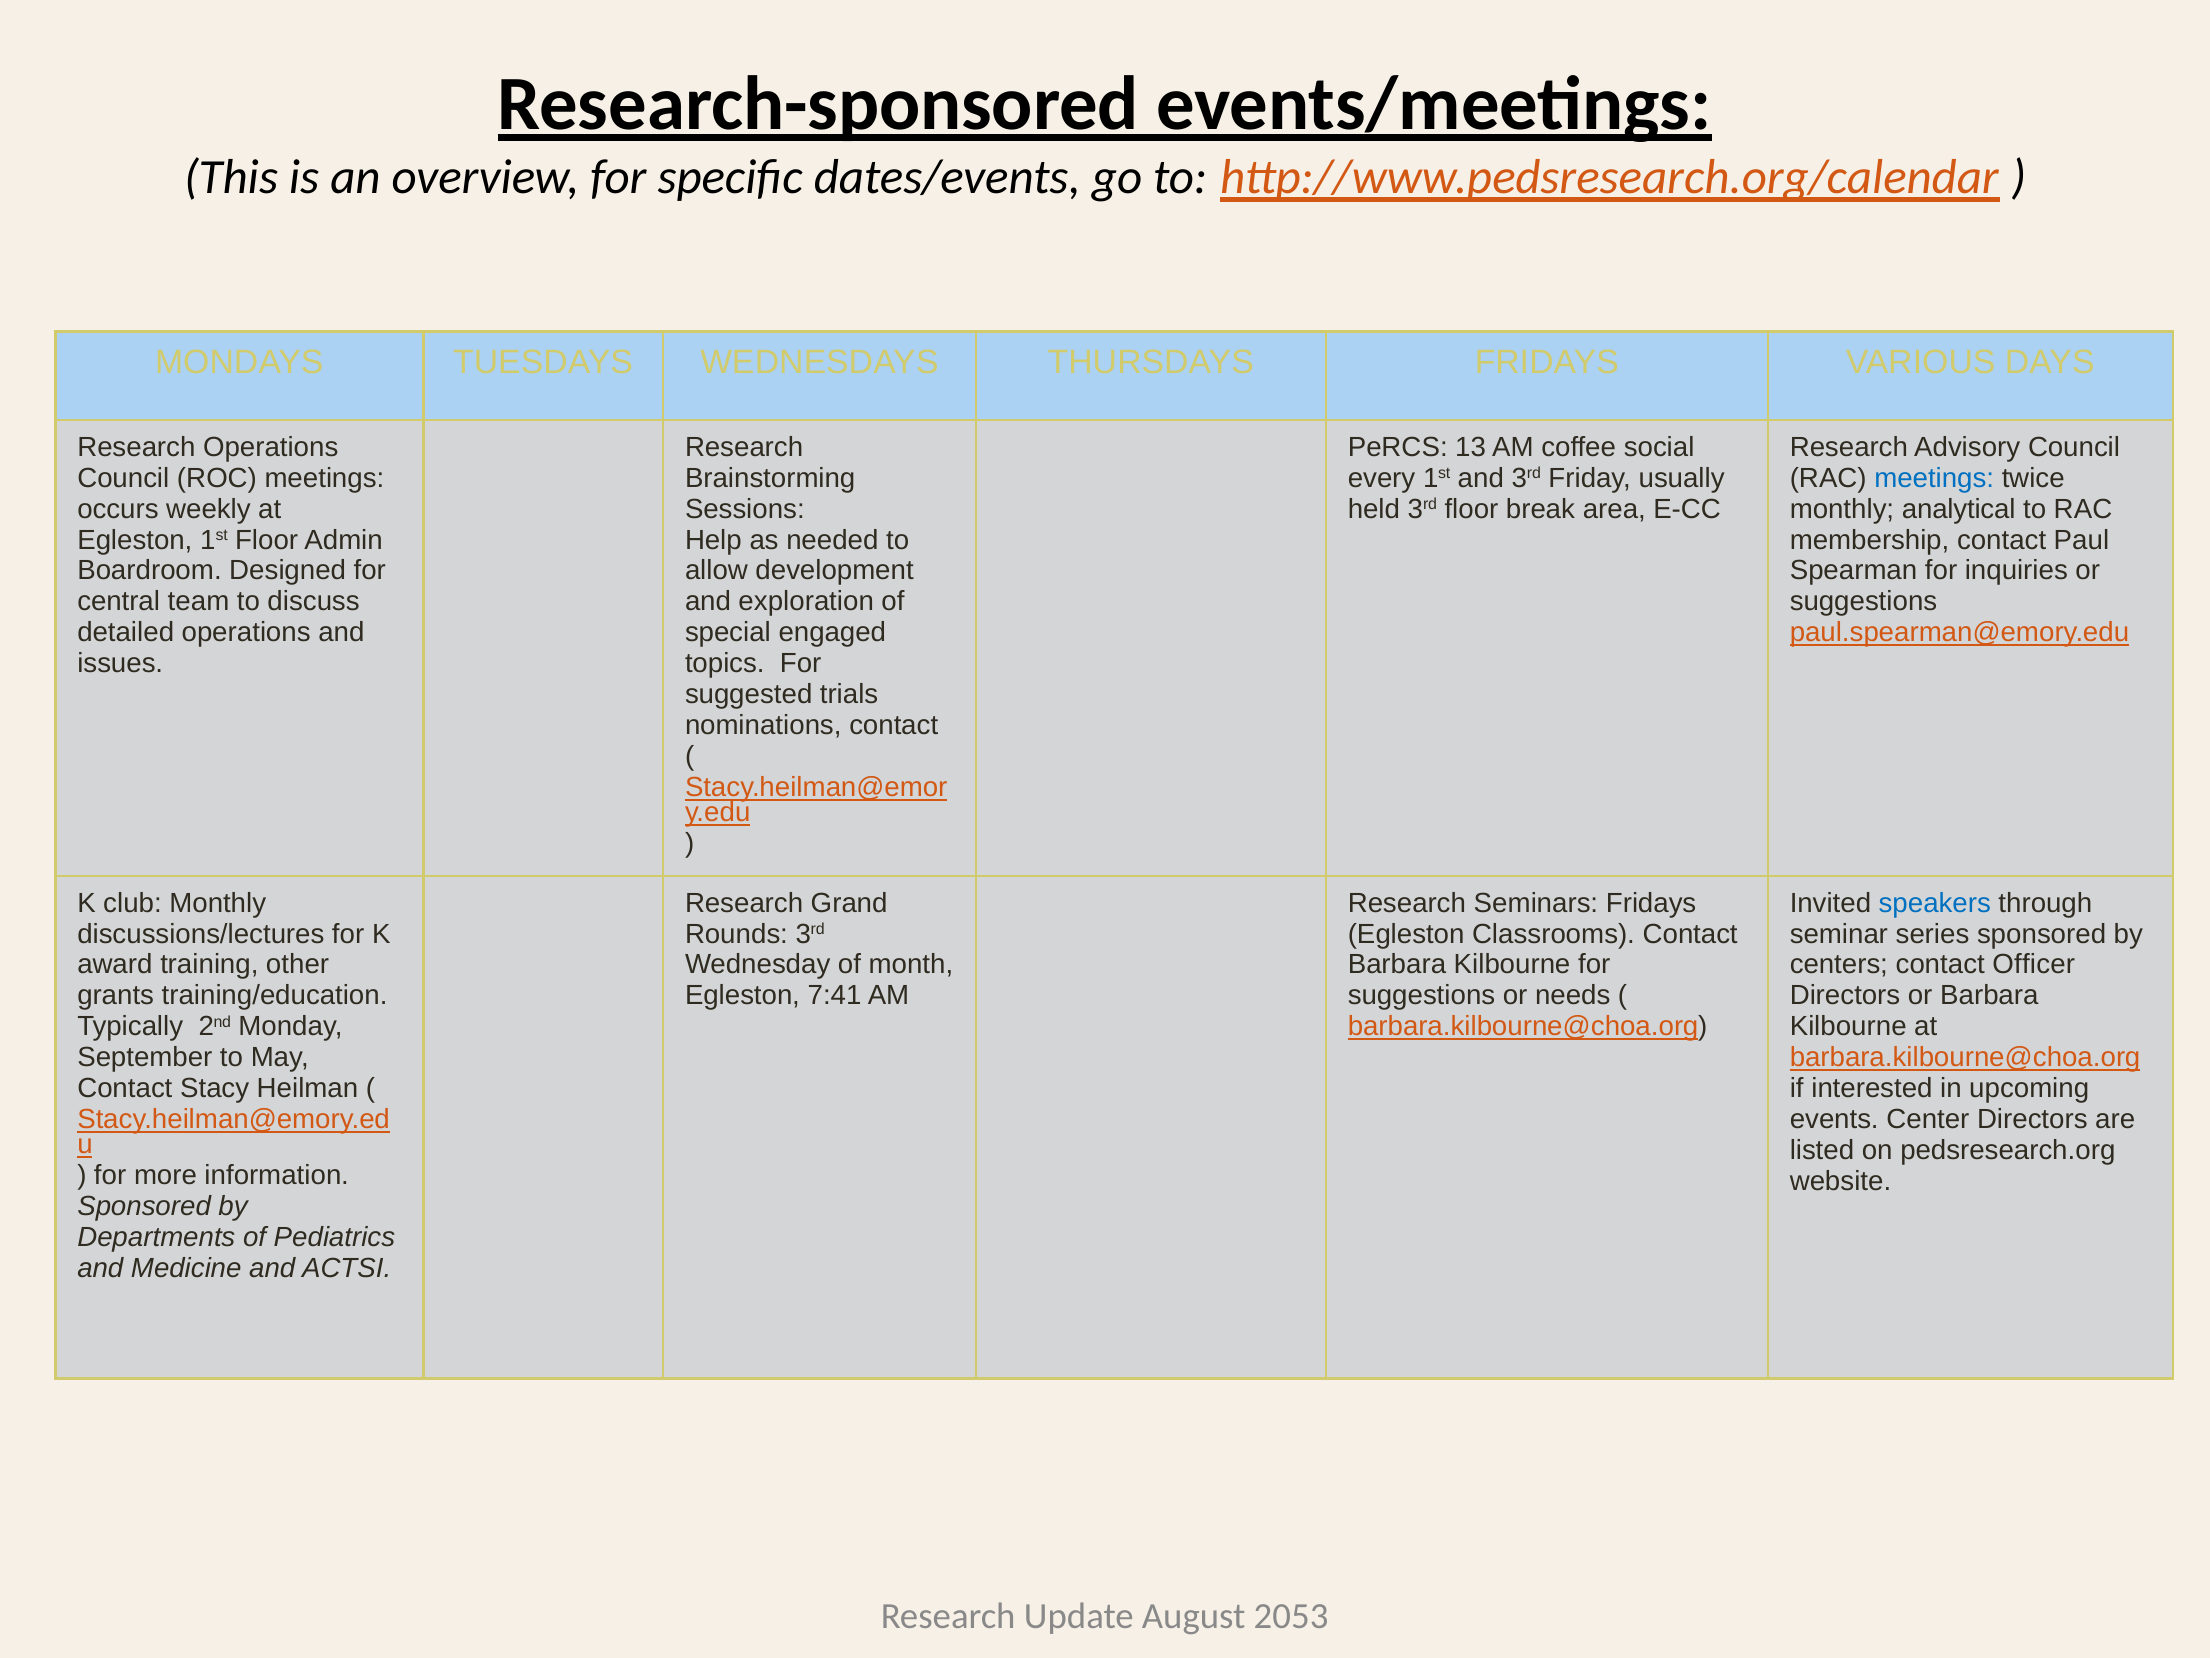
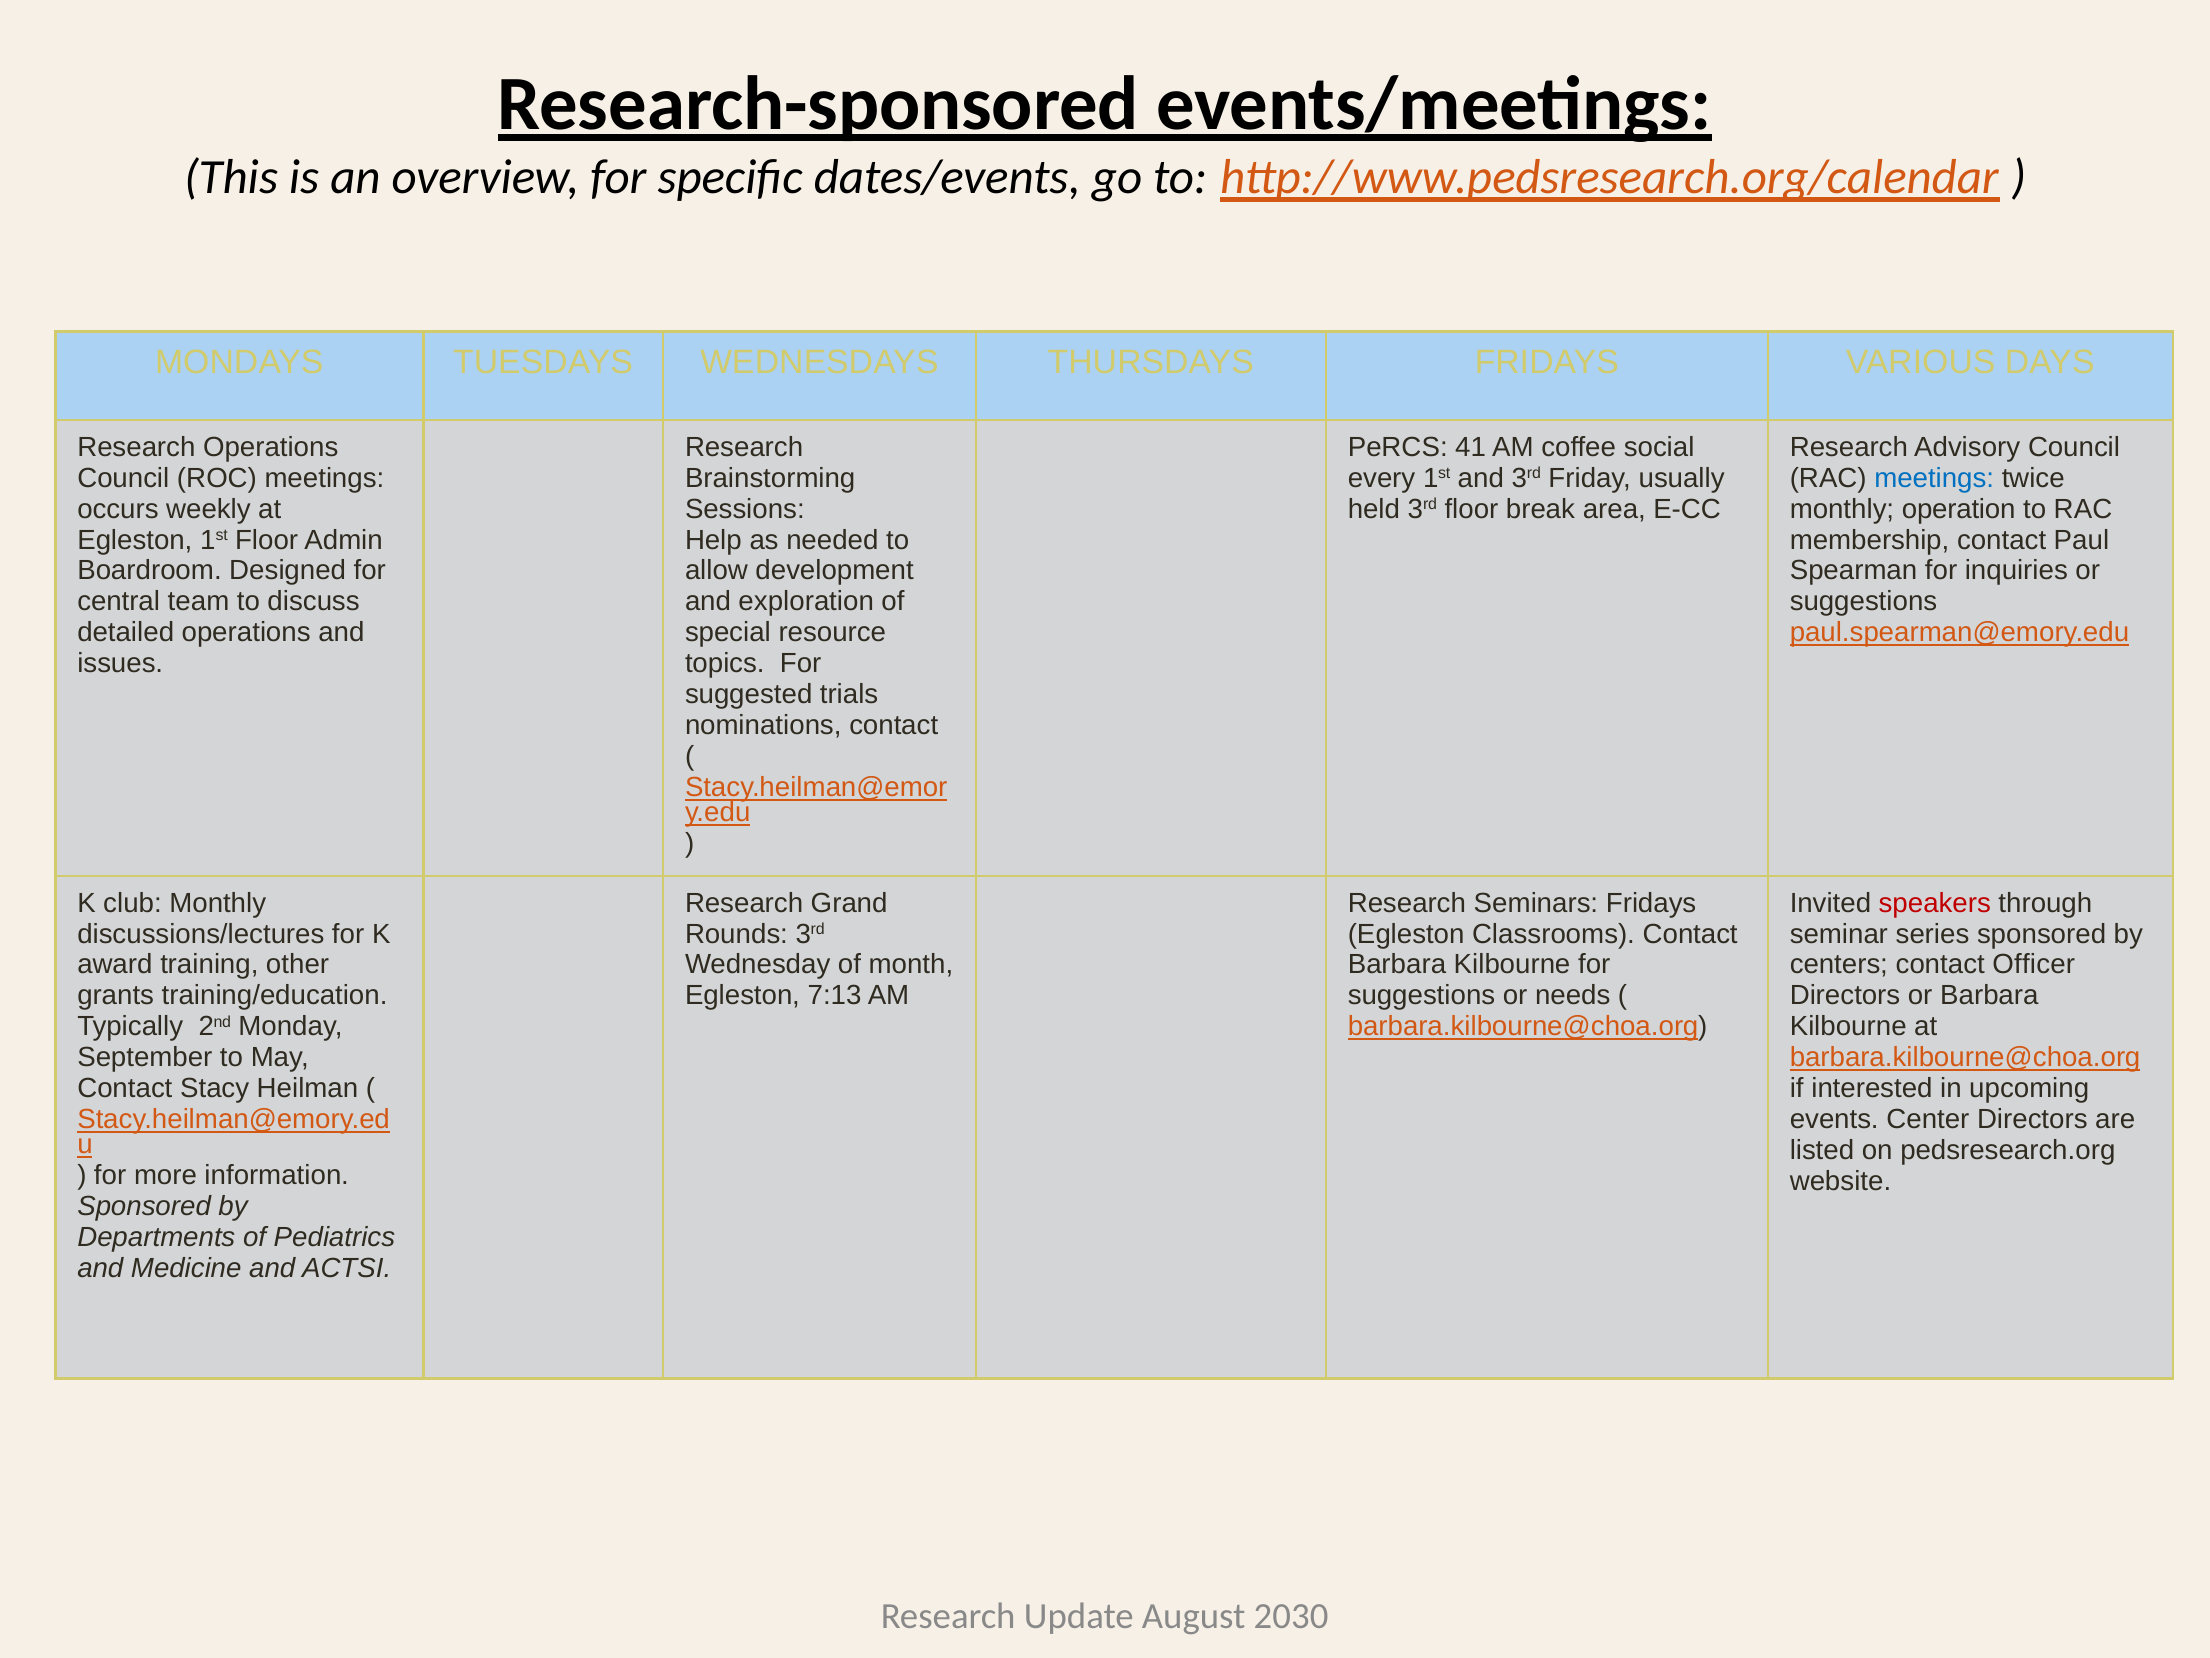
13: 13 -> 41 (1471, 447)
analytical: analytical -> operation (1959, 509)
engaged: engaged -> resource (832, 633)
speakers colour: blue -> red (1935, 903)
7:41: 7:41 -> 7:13 (835, 996)
2053: 2053 -> 2030 (1291, 1616)
